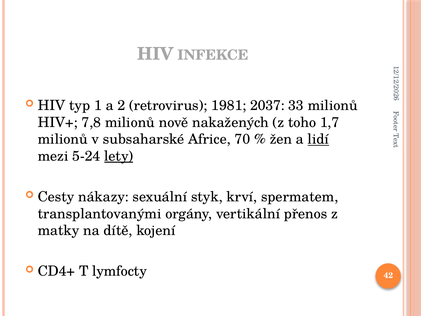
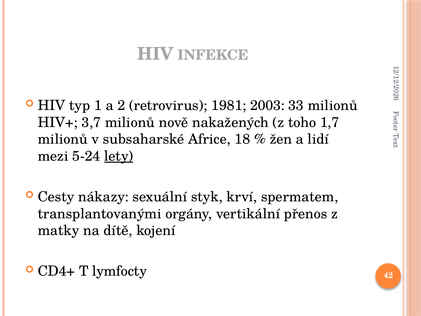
2037: 2037 -> 2003 (267, 106)
7,8: 7,8 -> 3,7 (91, 122)
70: 70 -> 18 (242, 139)
lidí underline: present -> none (318, 139)
